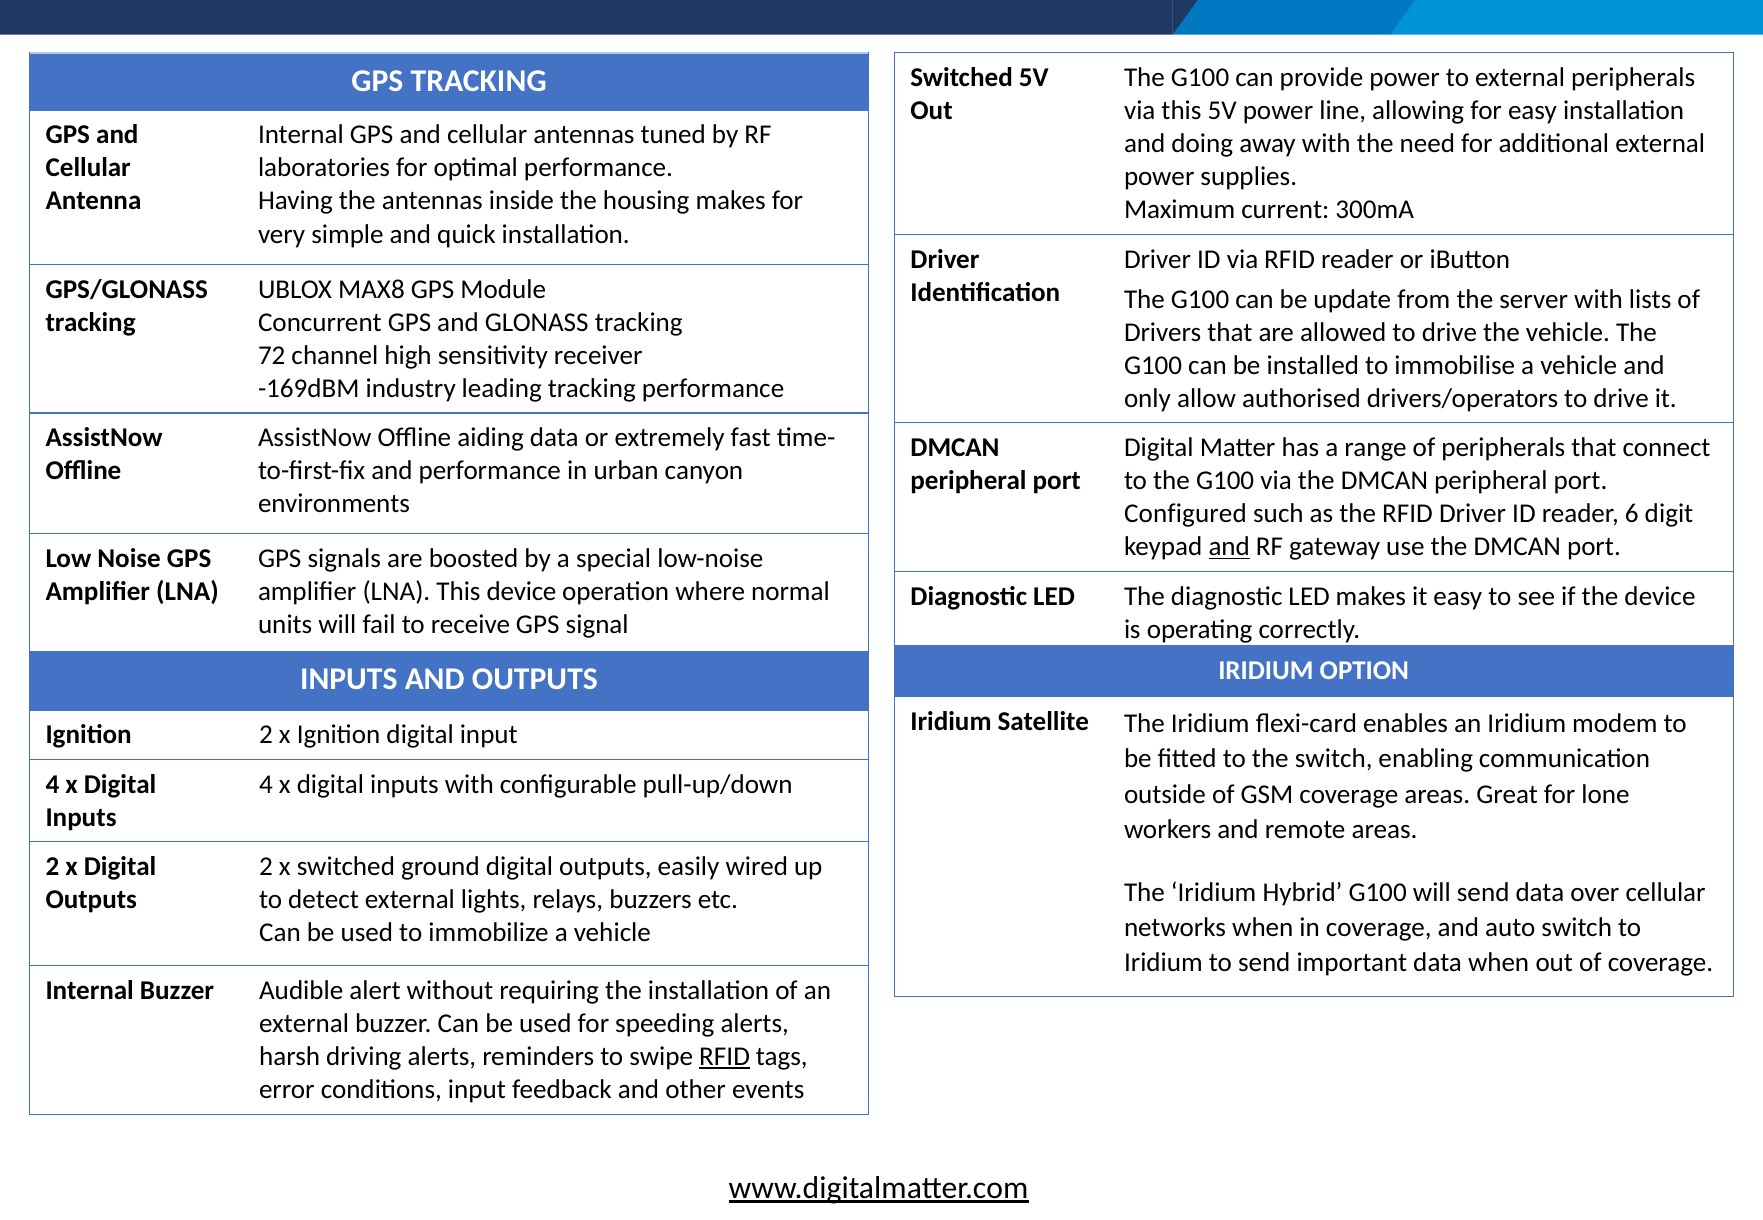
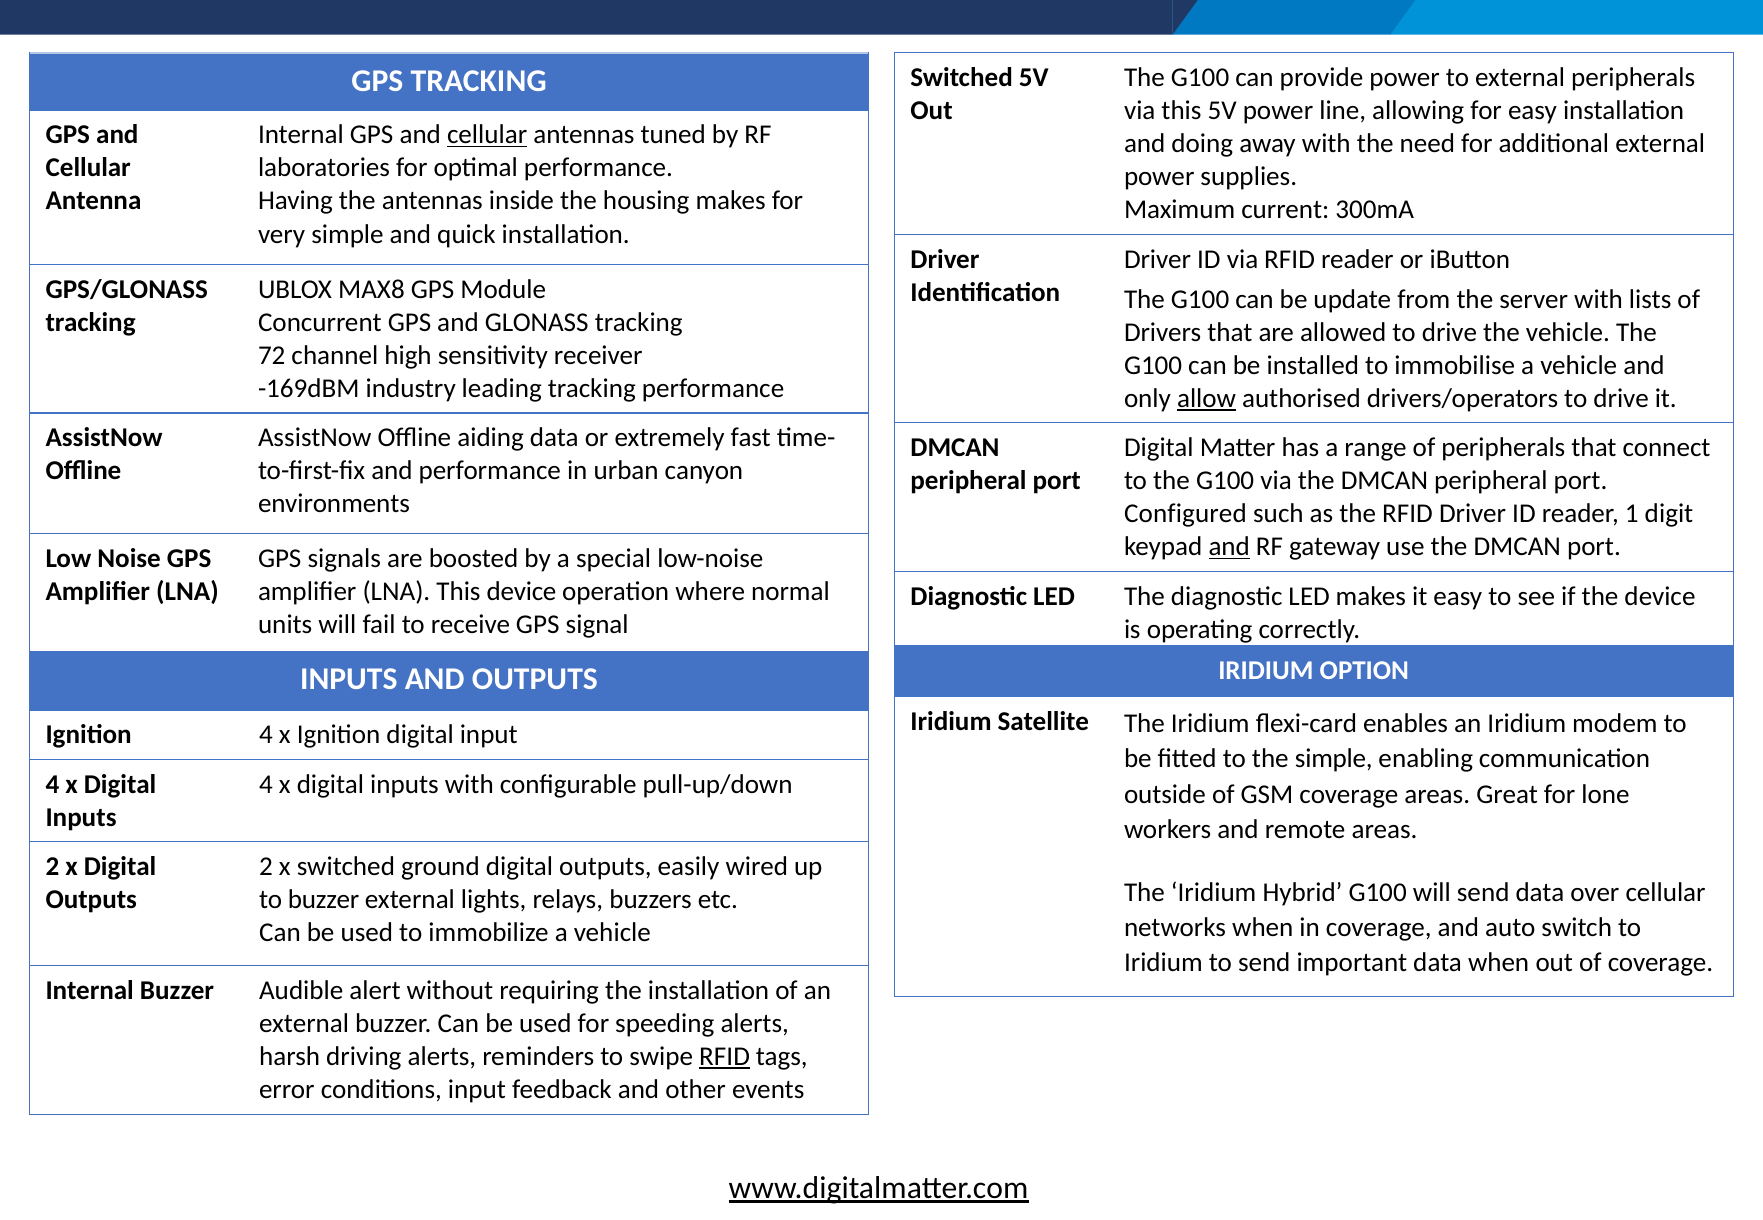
cellular underline: none -> present (487, 135)
allow underline: none -> present (1207, 398)
6: 6 -> 1 (1632, 514)
Ignition 2: 2 -> 4 (266, 735)
the switch: switch -> simple (1334, 759)
to detect: detect -> buzzer (324, 900)
